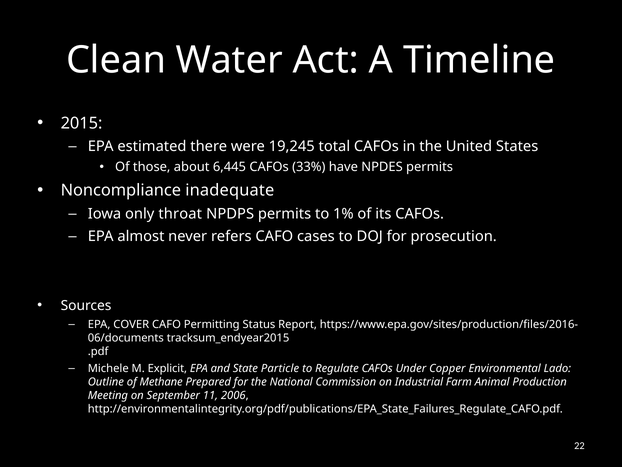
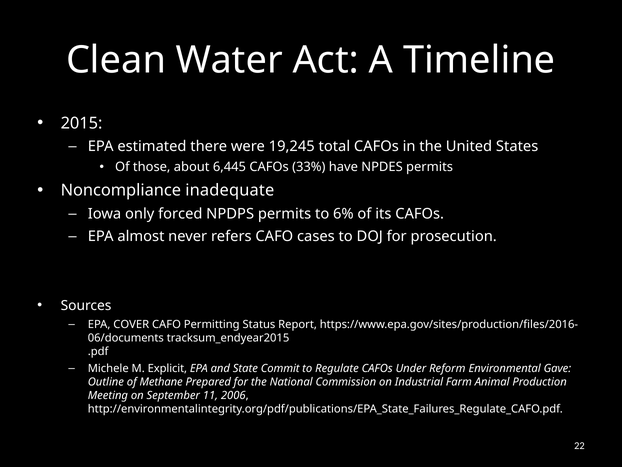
throat: throat -> forced (180, 214)
1%: 1% -> 6% (343, 214)
Particle: Particle -> Commit (280, 368)
Copper: Copper -> Reform (447, 368)
Lado: Lado -> Gave (557, 368)
